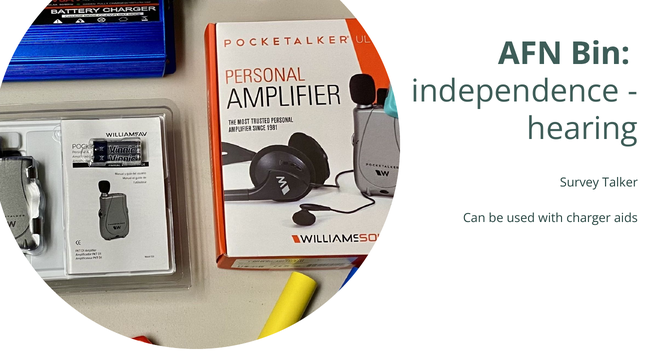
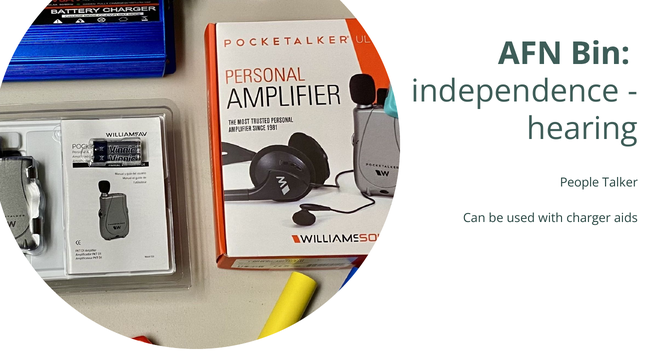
Survey: Survey -> People (580, 183)
